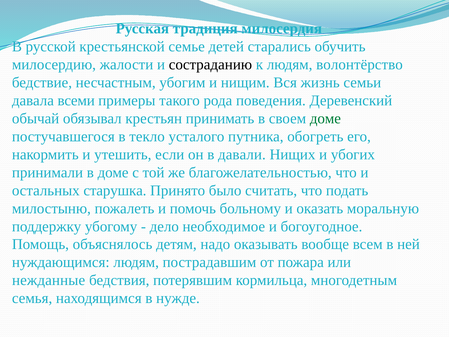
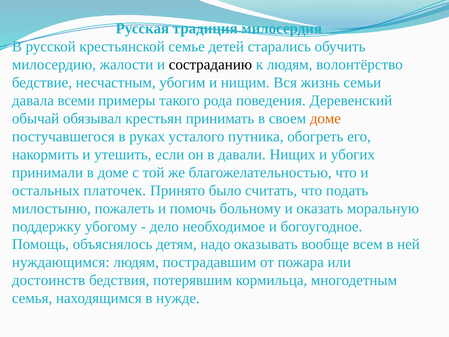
доме colour: green -> orange (325, 118)
текло: текло -> руках (147, 136)
старушка: старушка -> платочек (115, 190)
нежданные: нежданные -> достоинств (49, 280)
